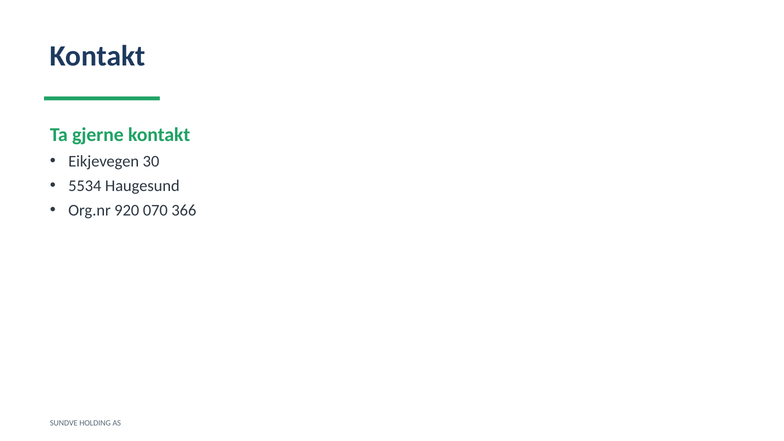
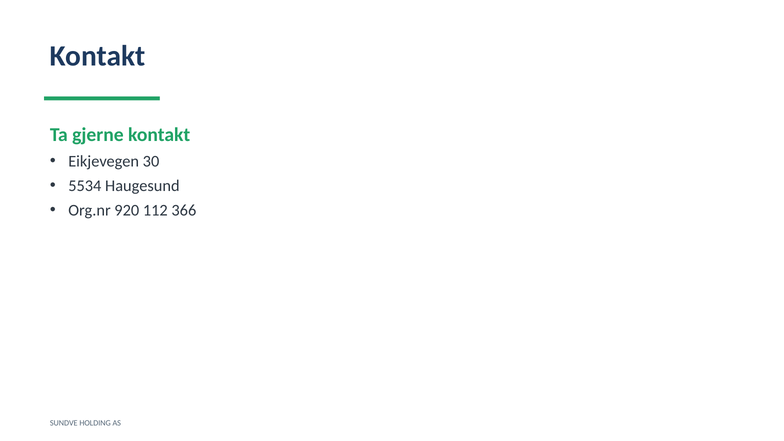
070: 070 -> 112 (155, 210)
